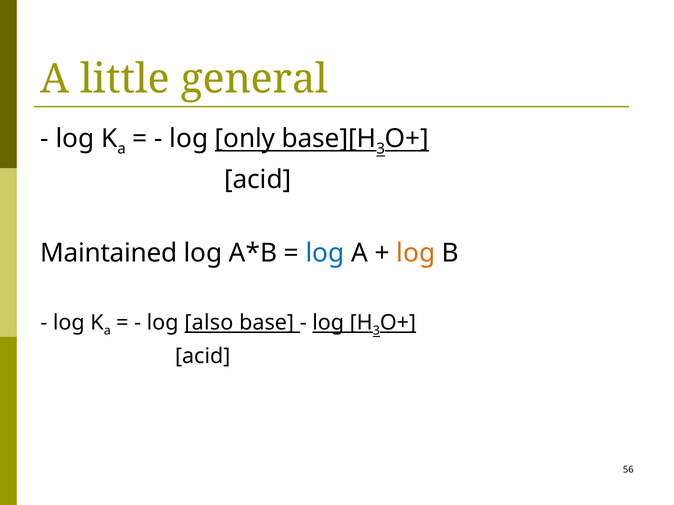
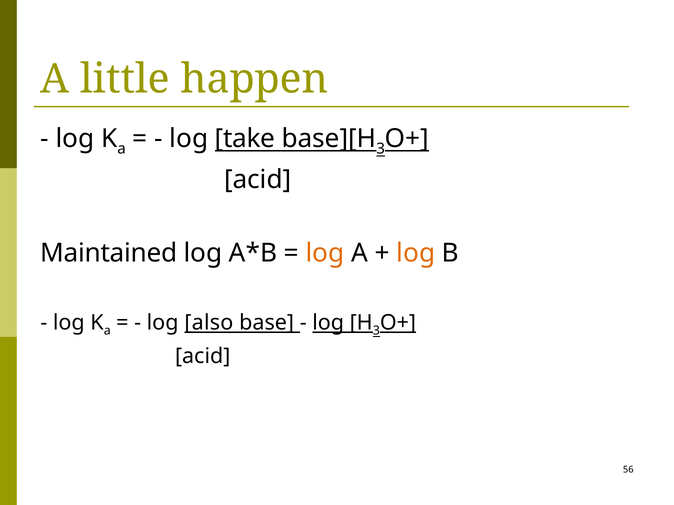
general: general -> happen (254, 79)
only: only -> take (245, 139)
log colour: blue -> orange (325, 253)
